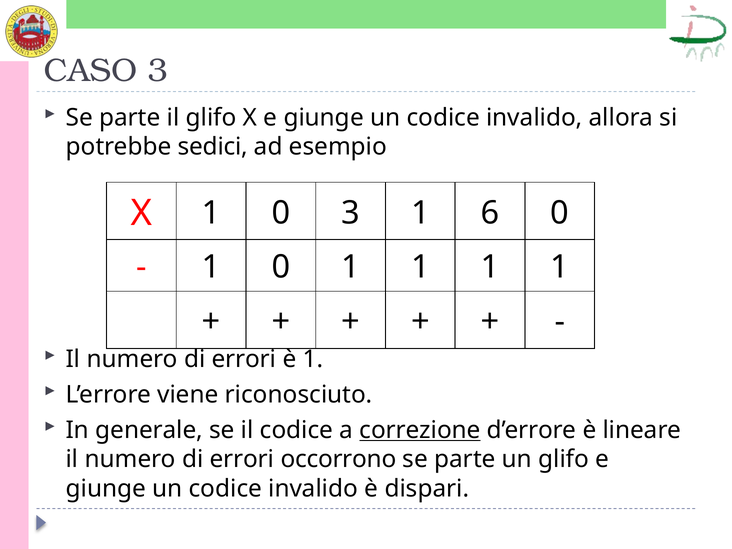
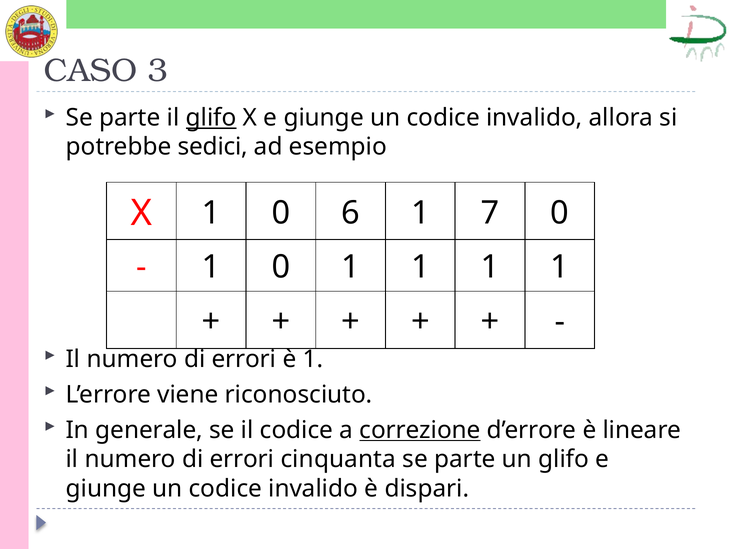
glifo underline: none -> present (211, 118)
0 3: 3 -> 6 (351, 213)
6: 6 -> 7 (490, 213)
occorrono: occorrono -> cinquanta (338, 459)
